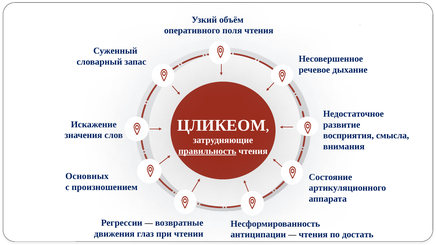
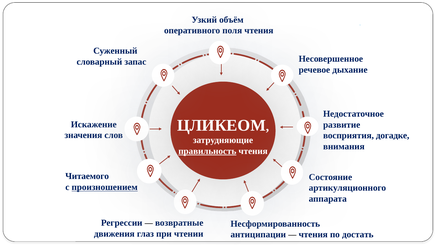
смысла: смысла -> догадке (393, 136)
Основных: Основных -> Читаемого (87, 177)
произношением underline: none -> present (105, 187)
